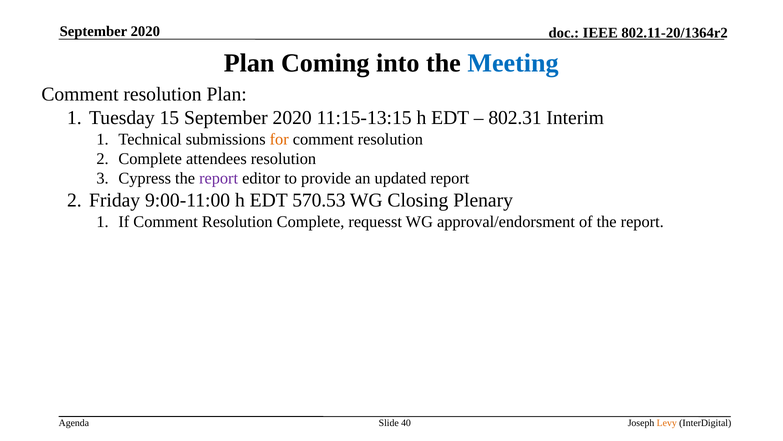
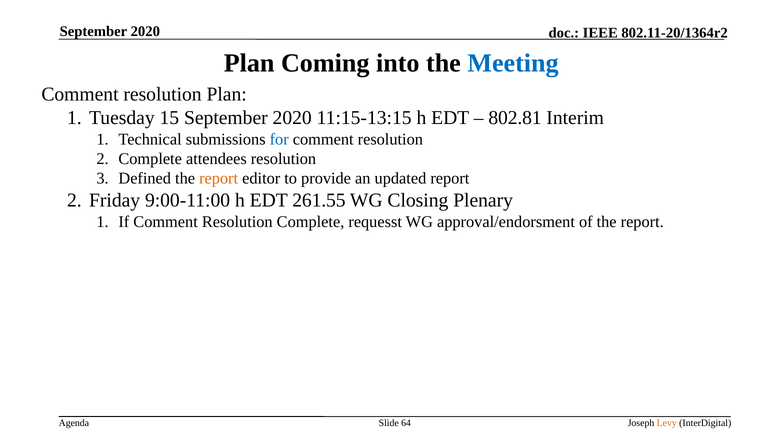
802.31: 802.31 -> 802.81 (515, 118)
for colour: orange -> blue (279, 139)
Cypress: Cypress -> Defined (145, 178)
report colour: purple -> orange (219, 178)
570.53: 570.53 -> 261.55 (319, 200)
40: 40 -> 64 (406, 422)
